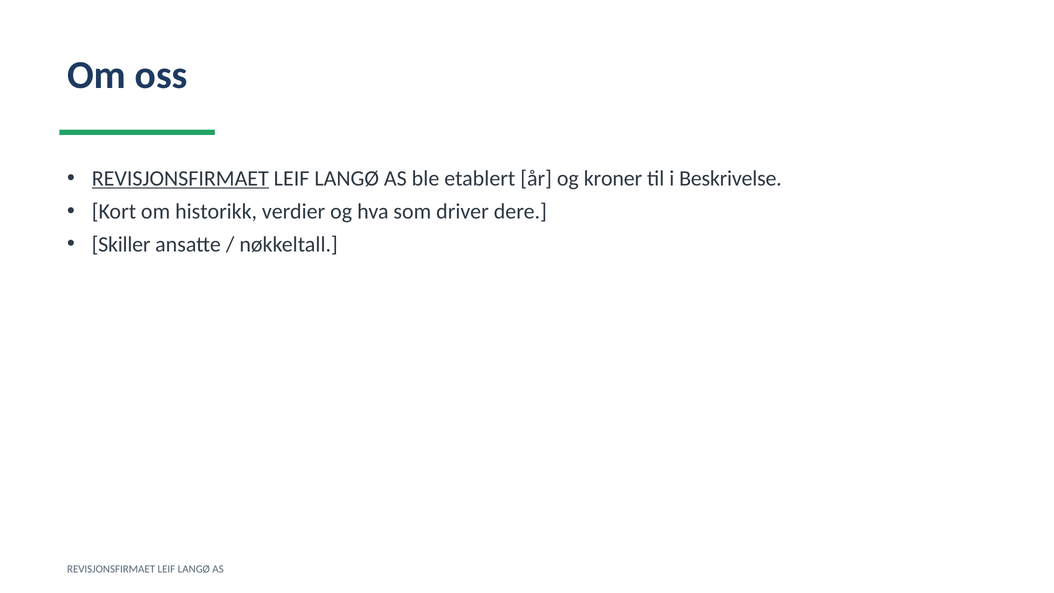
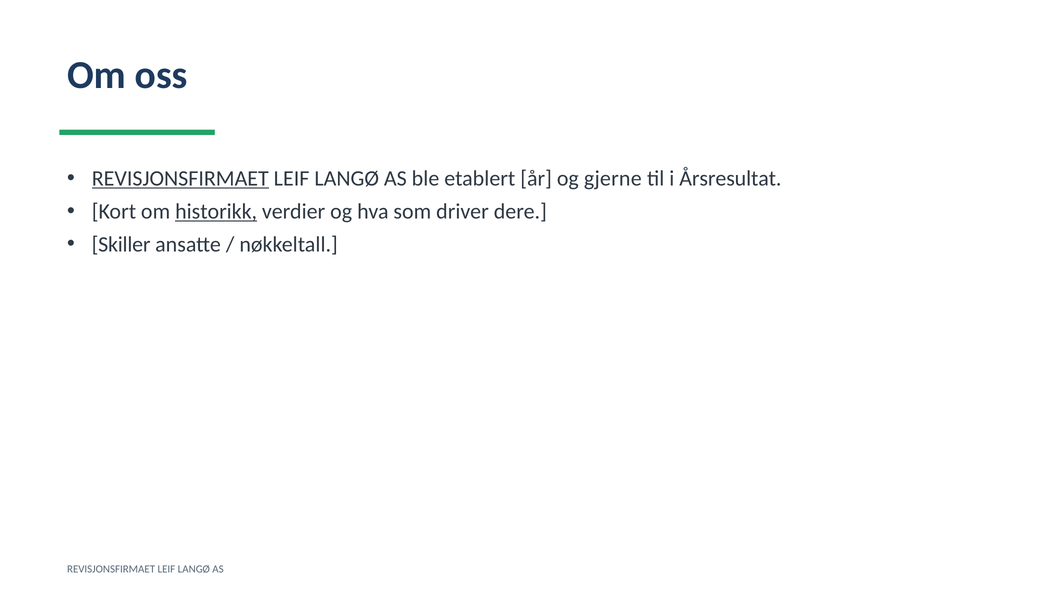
kroner: kroner -> gjerne (613, 179)
Beskrivelse: Beskrivelse -> Årsresultat (730, 179)
historikk underline: none -> present (216, 211)
